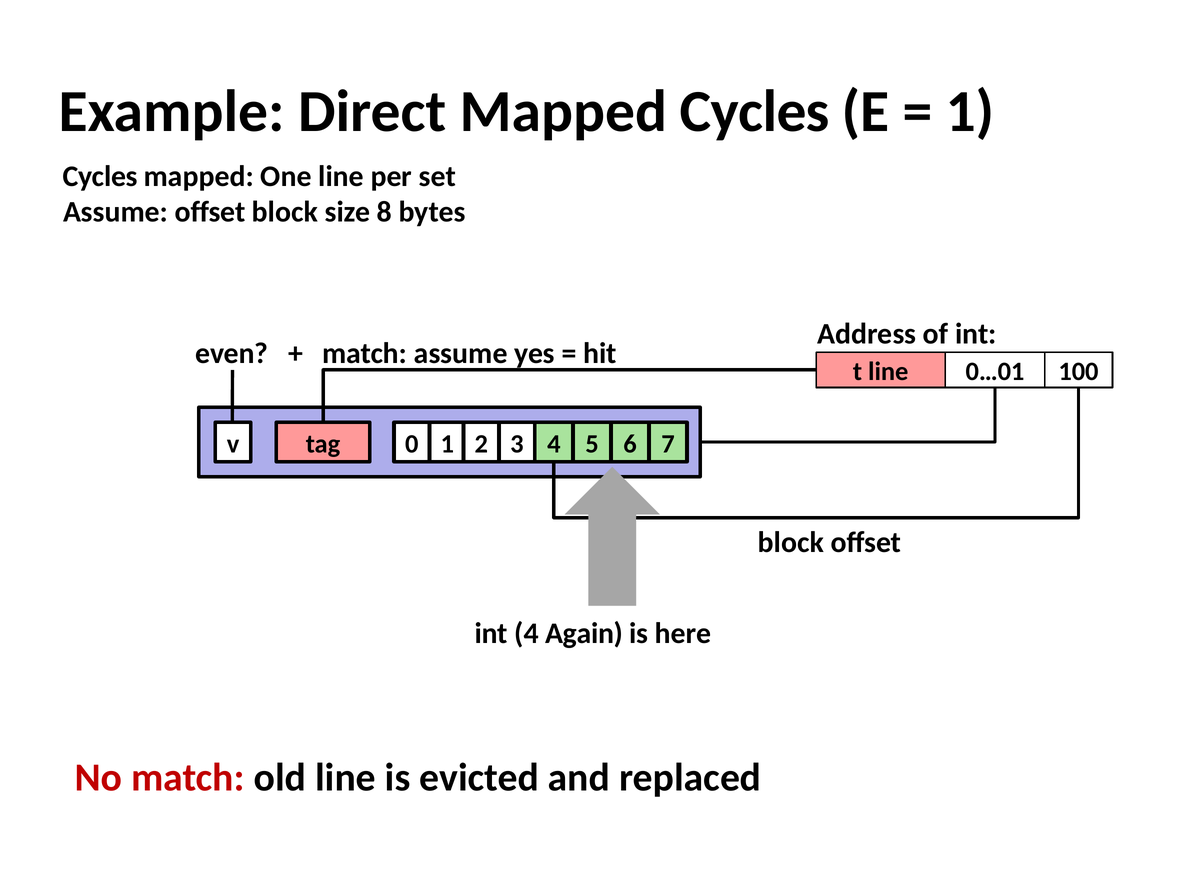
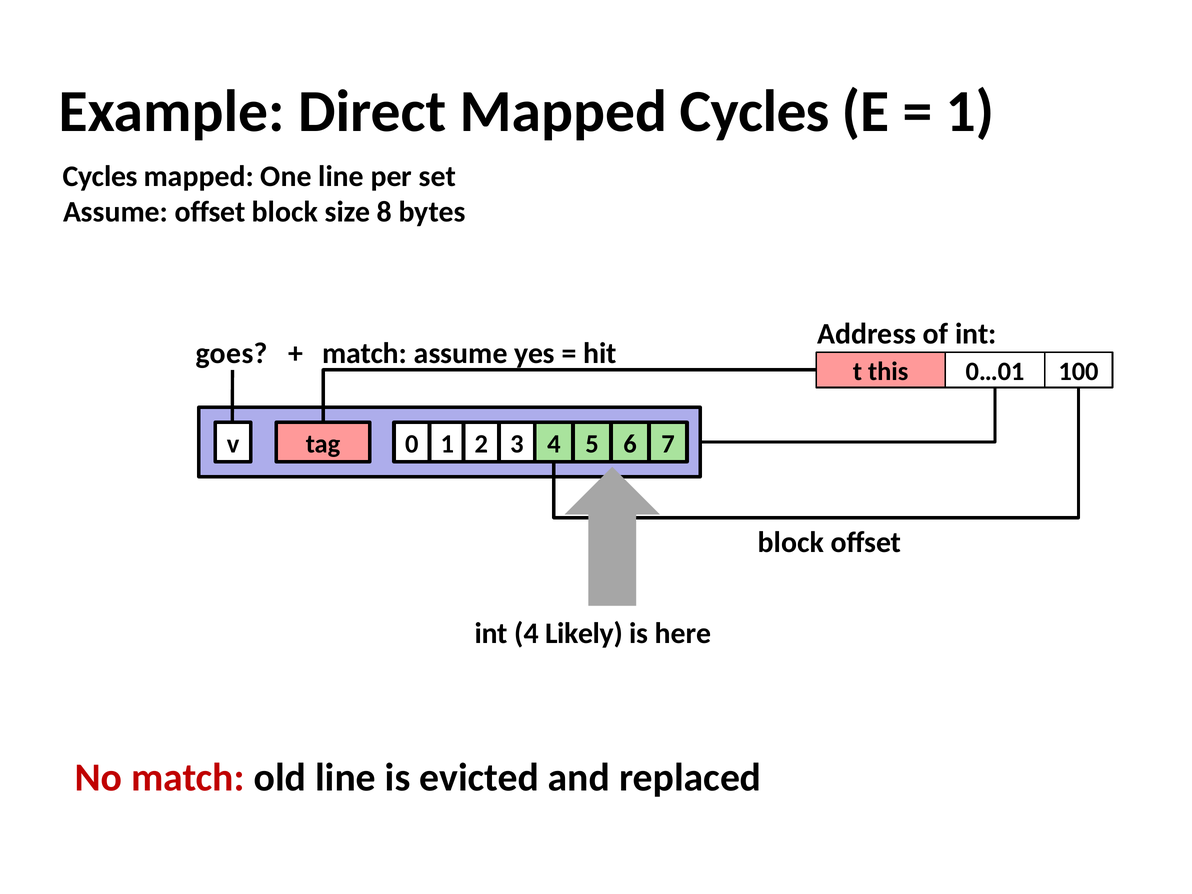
even: even -> goes (232, 354)
t line: line -> this (888, 372)
Again: Again -> Likely (584, 633)
